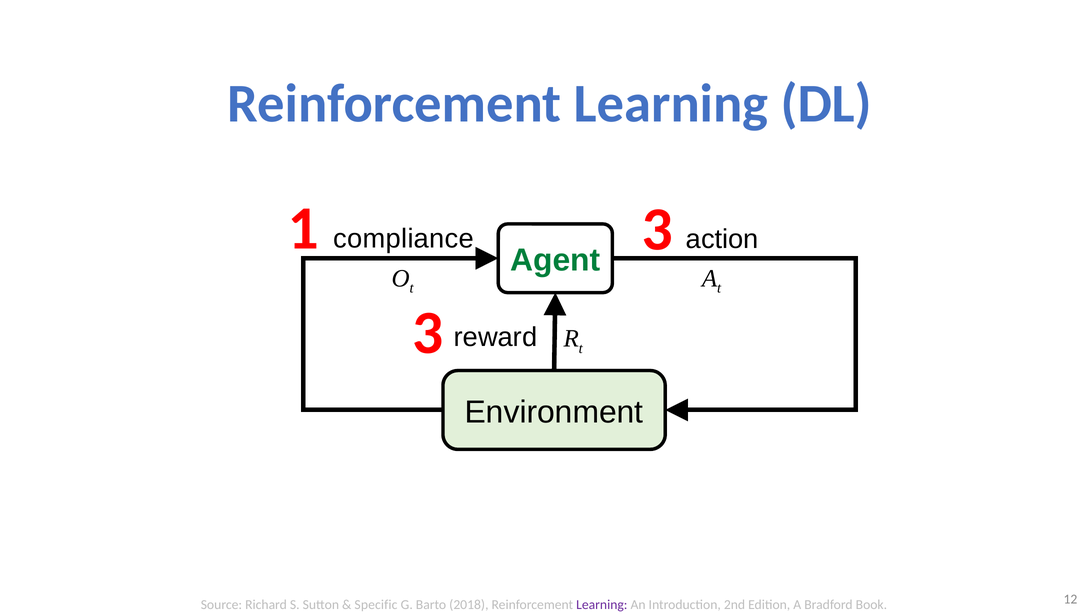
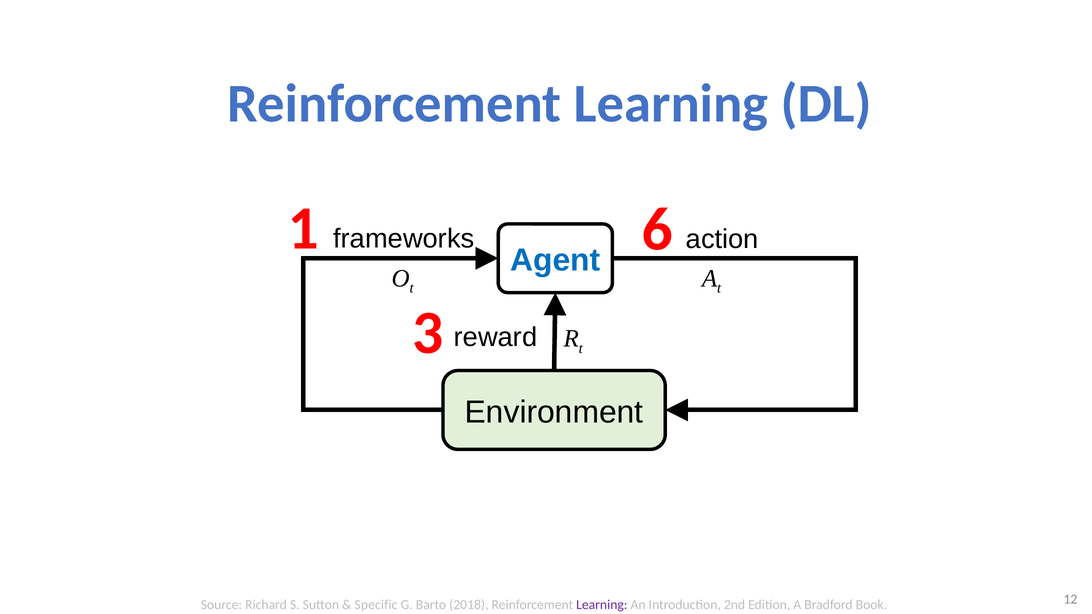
1 3: 3 -> 6 (657, 229)
compliance: compliance -> frameworks (404, 239)
Agent colour: green -> blue (555, 261)
